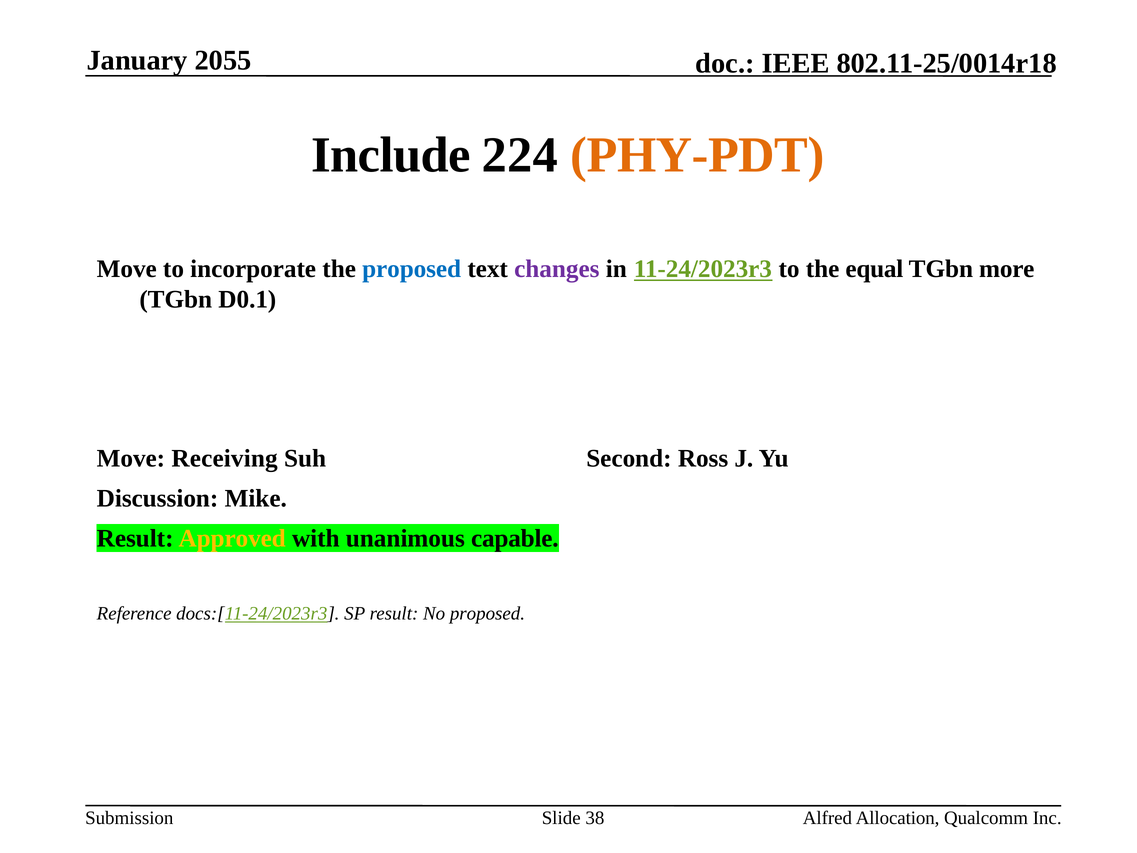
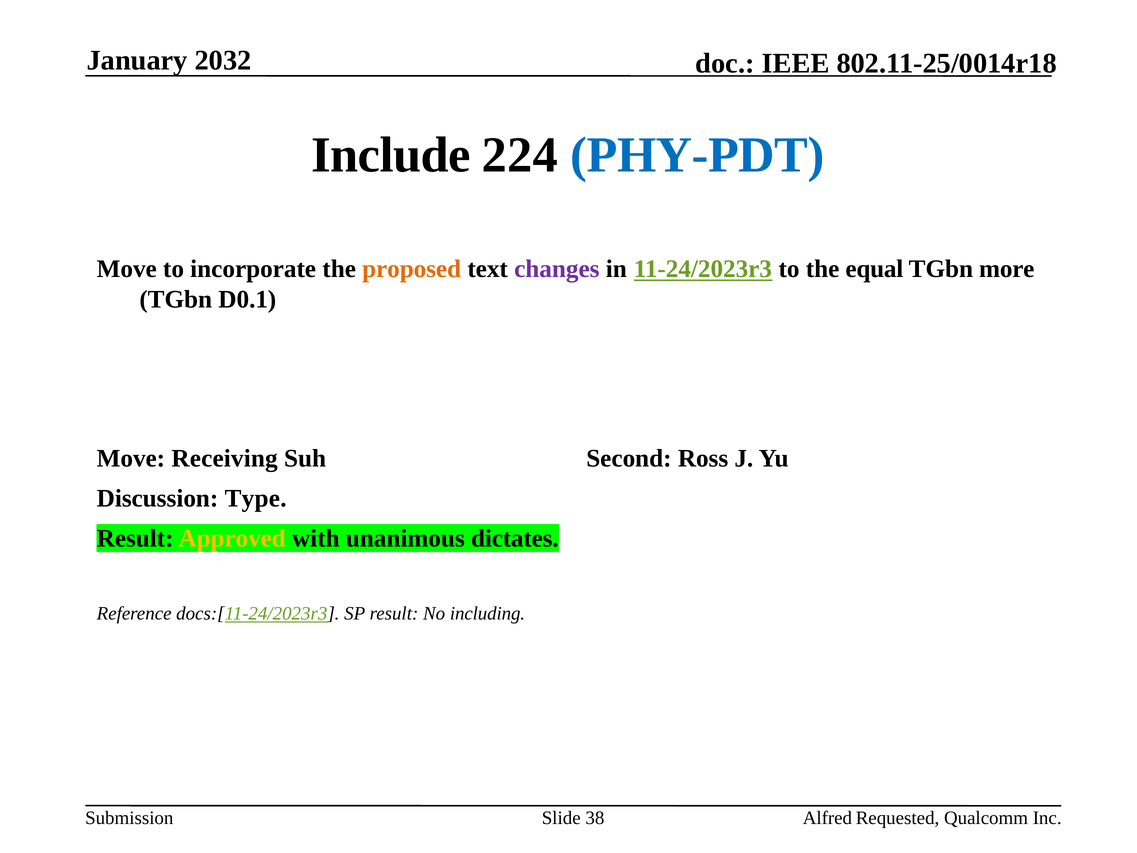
2055: 2055 -> 2032 (223, 60)
PHY-PDT colour: orange -> blue (697, 155)
proposed colour: blue -> orange (412, 269)
Mike: Mike -> Type (256, 498)
capable: capable -> dictates (515, 538)
No proposed: proposed -> including (488, 613)
Allocation: Allocation -> Requested (898, 818)
